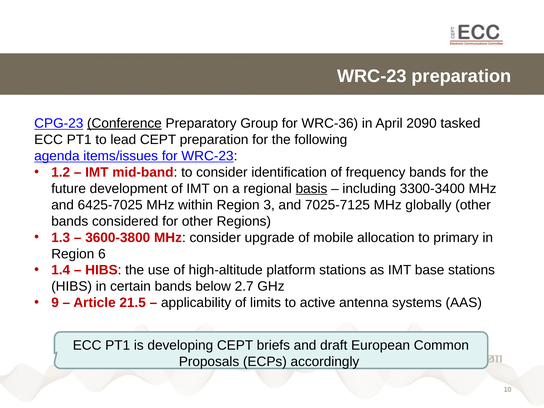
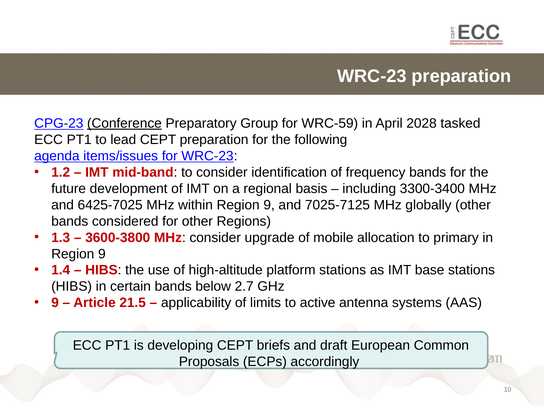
WRC-36: WRC-36 -> WRC-59 (330, 123)
2090: 2090 -> 2028 (422, 123)
basis underline: present -> none (311, 189)
within Region 3: 3 -> 9 (269, 205)
6: 6 -> 9 (102, 254)
